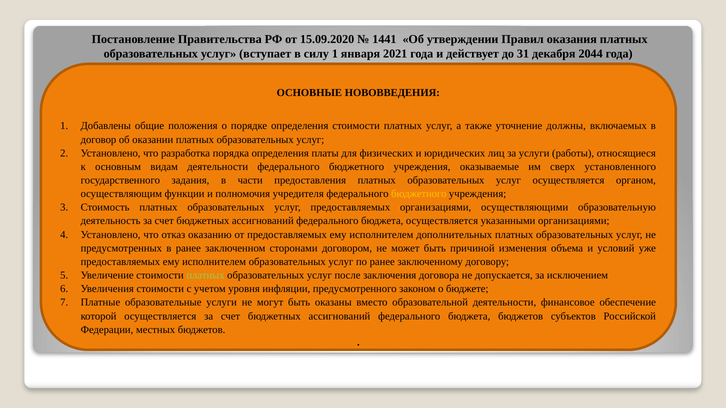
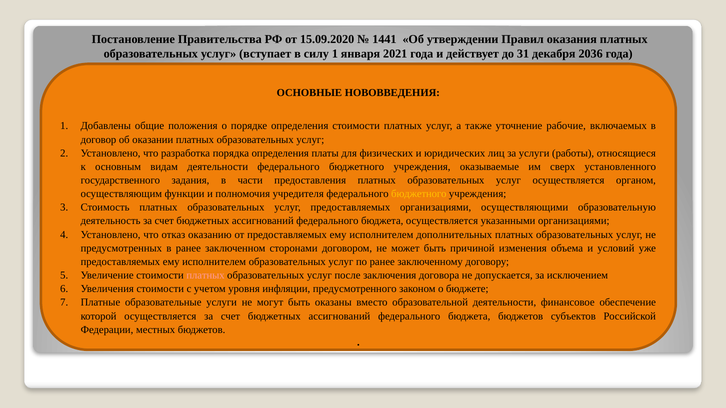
2044: 2044 -> 2036 (591, 54)
должны: должны -> рабочие (566, 126)
платных colour: light green -> pink (206, 276)
